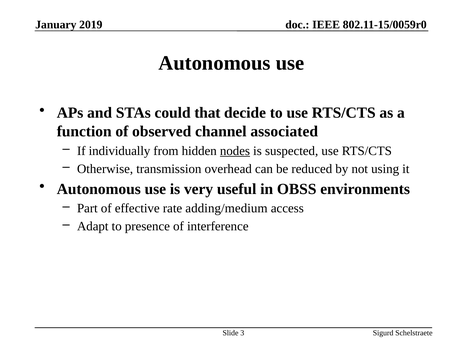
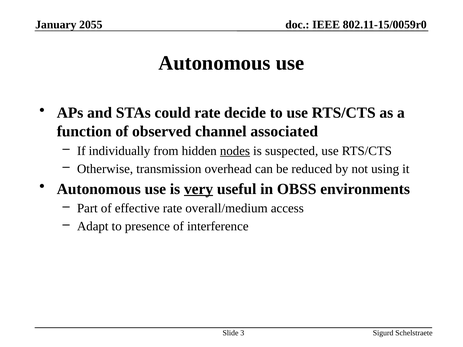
2019: 2019 -> 2055 (91, 25)
could that: that -> rate (207, 113)
very underline: none -> present (199, 189)
adding/medium: adding/medium -> overall/medium (227, 208)
